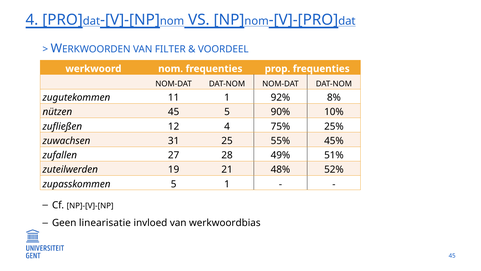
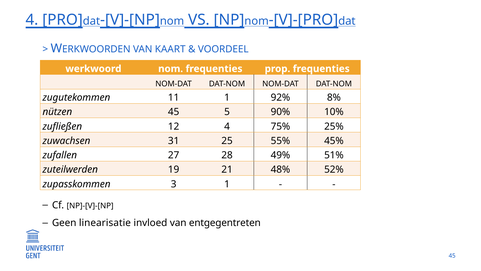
FILTER: FILTER -> KAART (170, 49)
zupasskommen 5: 5 -> 3 (174, 184)
werkwoordbias: werkwoordbias -> entgegentreten (225, 223)
